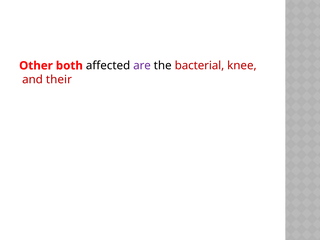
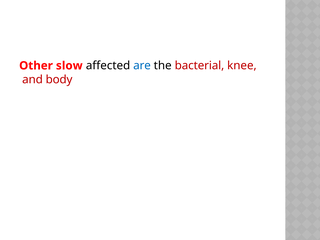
both: both -> slow (69, 66)
are colour: purple -> blue (142, 66)
their: their -> body (59, 80)
